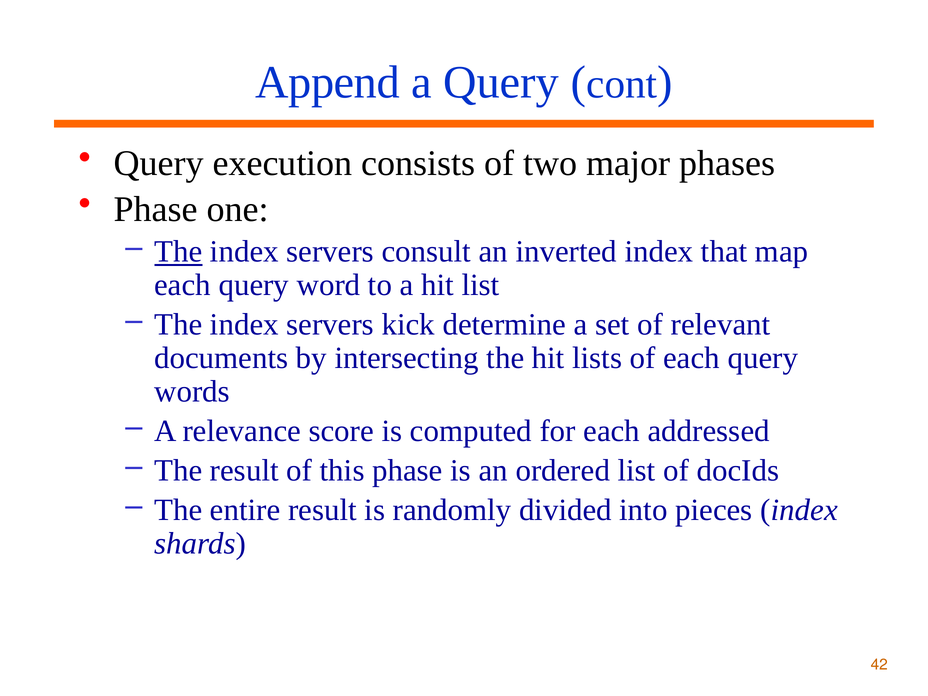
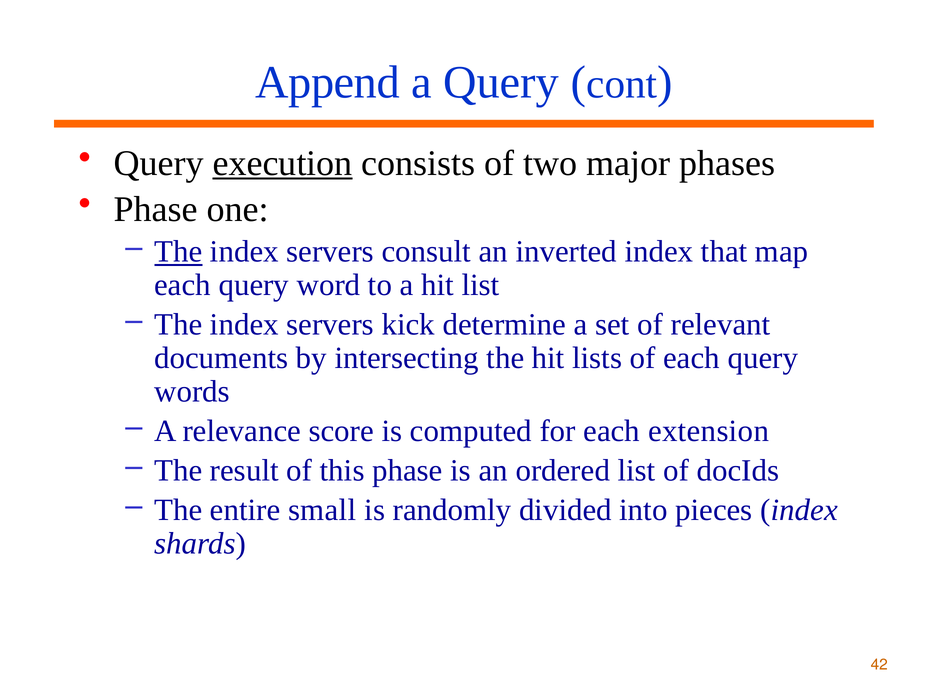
execution underline: none -> present (283, 163)
addressed: addressed -> extension (709, 431)
entire result: result -> small (322, 510)
